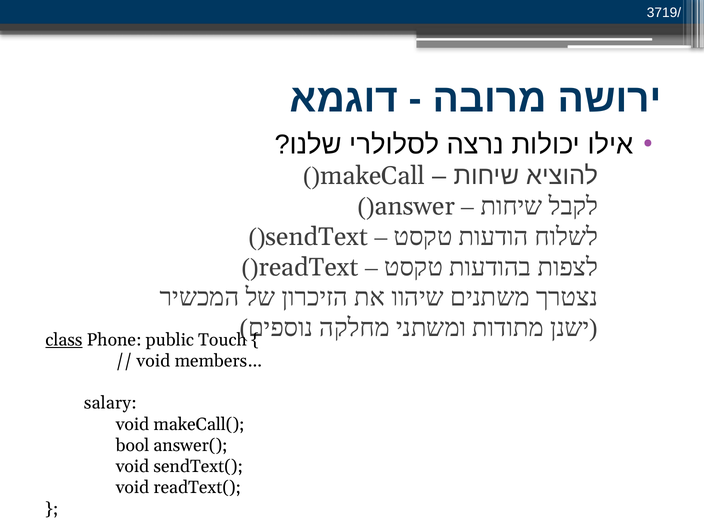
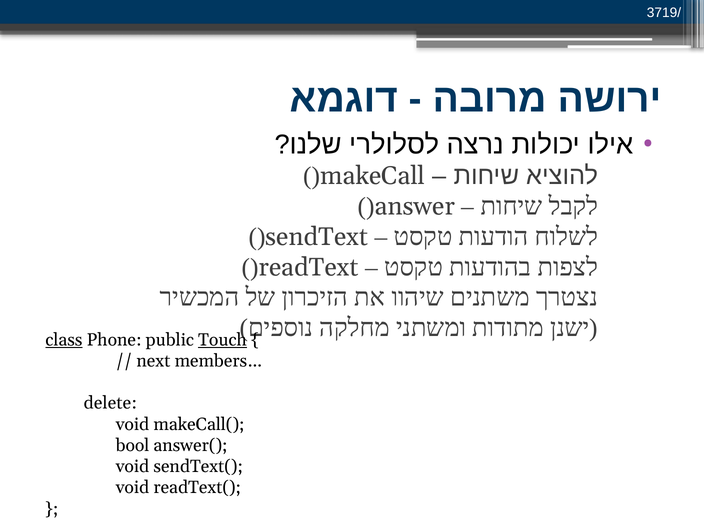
Touch underline: none -> present (222, 340)
void: void -> next (153, 361)
salary: salary -> delete (110, 403)
